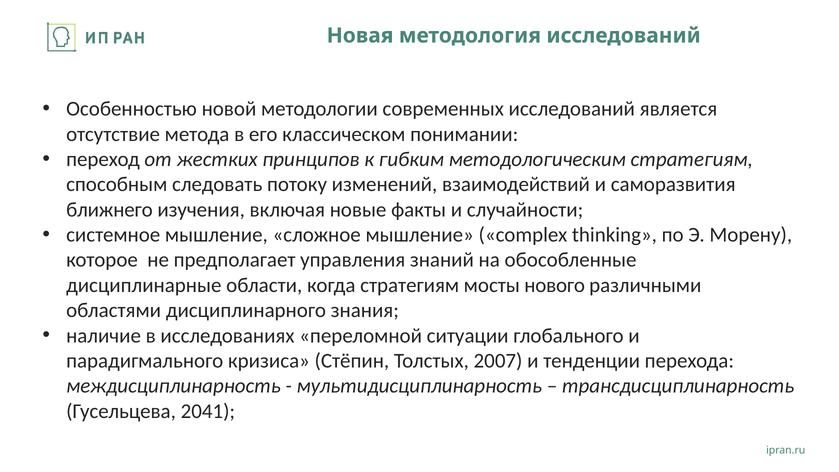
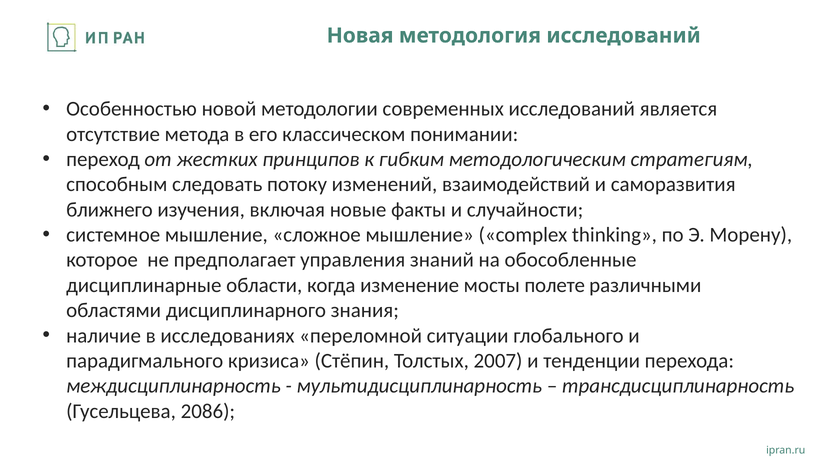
когда стратегиям: стратегиям -> изменение (410, 285)
нового: нового -> полете (555, 285)
2041: 2041 -> 2086 (208, 411)
